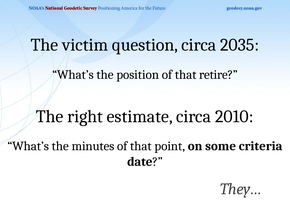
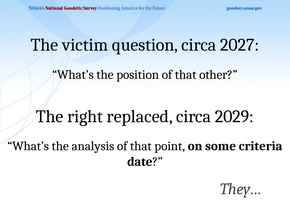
2035: 2035 -> 2027 (240, 45)
retire: retire -> other (218, 75)
estimate: estimate -> replaced (140, 117)
2010: 2010 -> 2029 (234, 117)
minutes: minutes -> analysis (93, 146)
